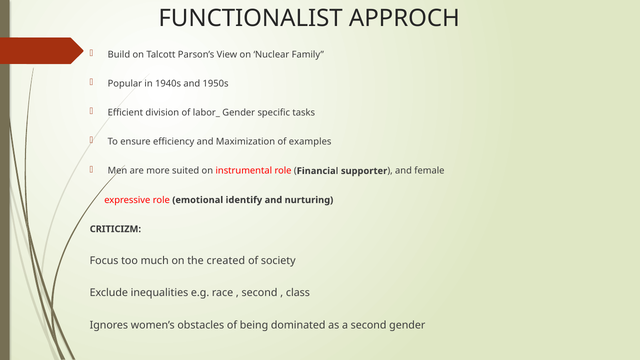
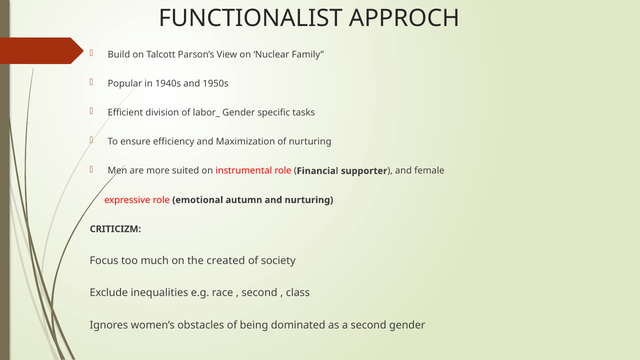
of examples: examples -> nurturing (310, 142)
identify: identify -> autumn (244, 200)
